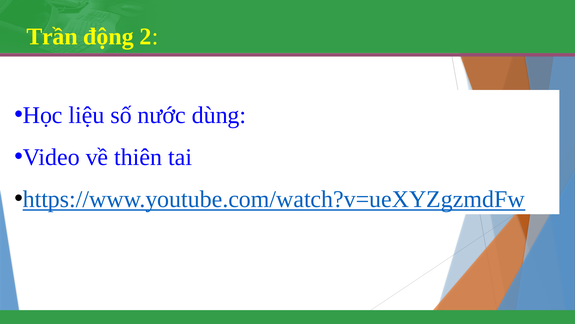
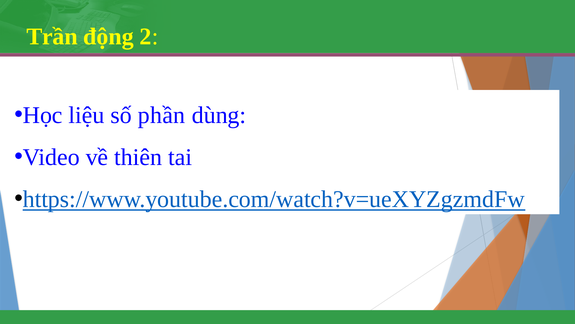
nước: nước -> phần (162, 115)
